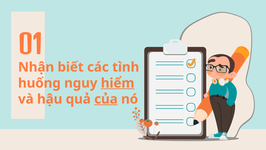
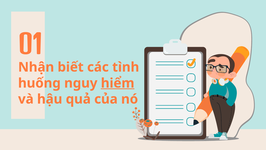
của underline: present -> none (106, 99)
